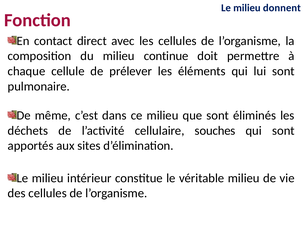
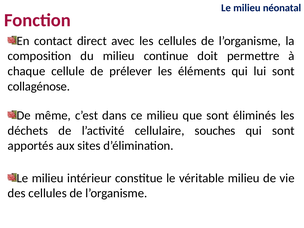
donnent: donnent -> néonatal (282, 8)
pulmonaire: pulmonaire -> collagénose (39, 86)
